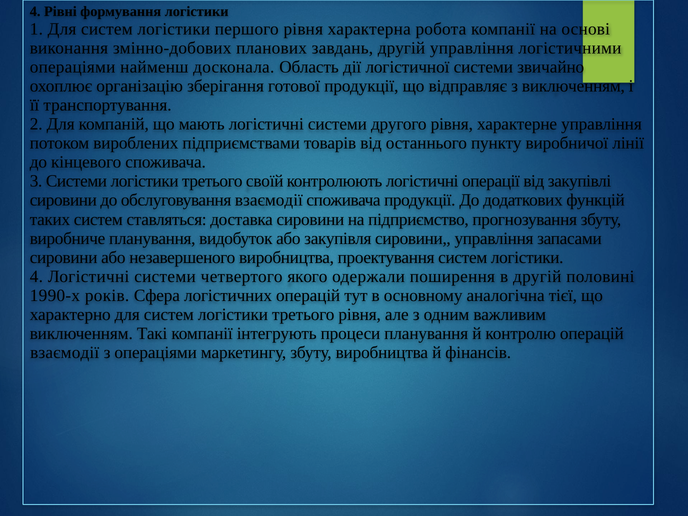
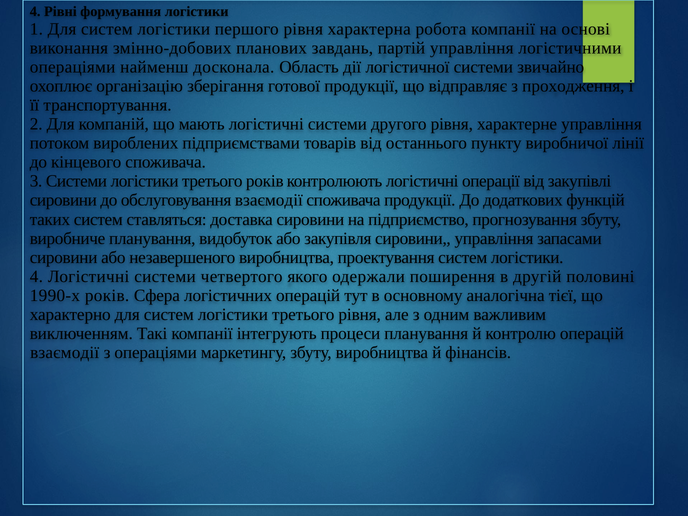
завдань другій: другій -> партій (401, 48)
з виключенням: виключенням -> проходження (573, 86)
третього своїй: своїй -> років (265, 181)
